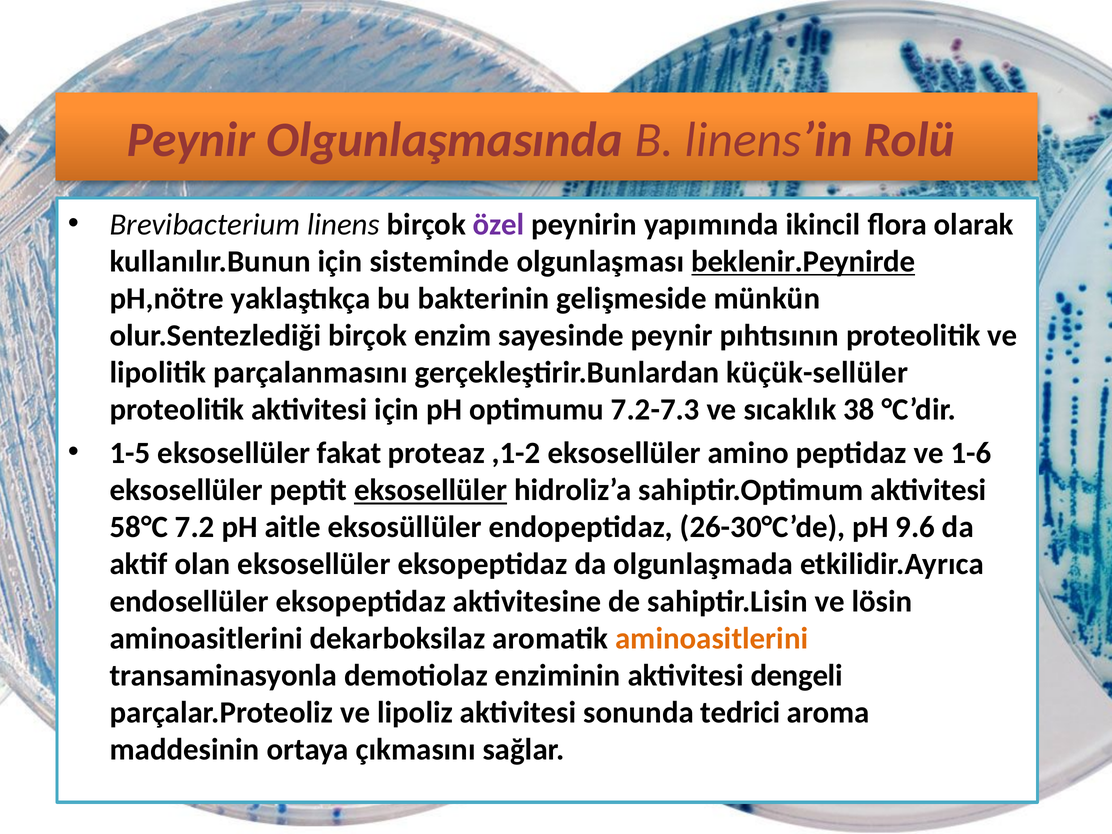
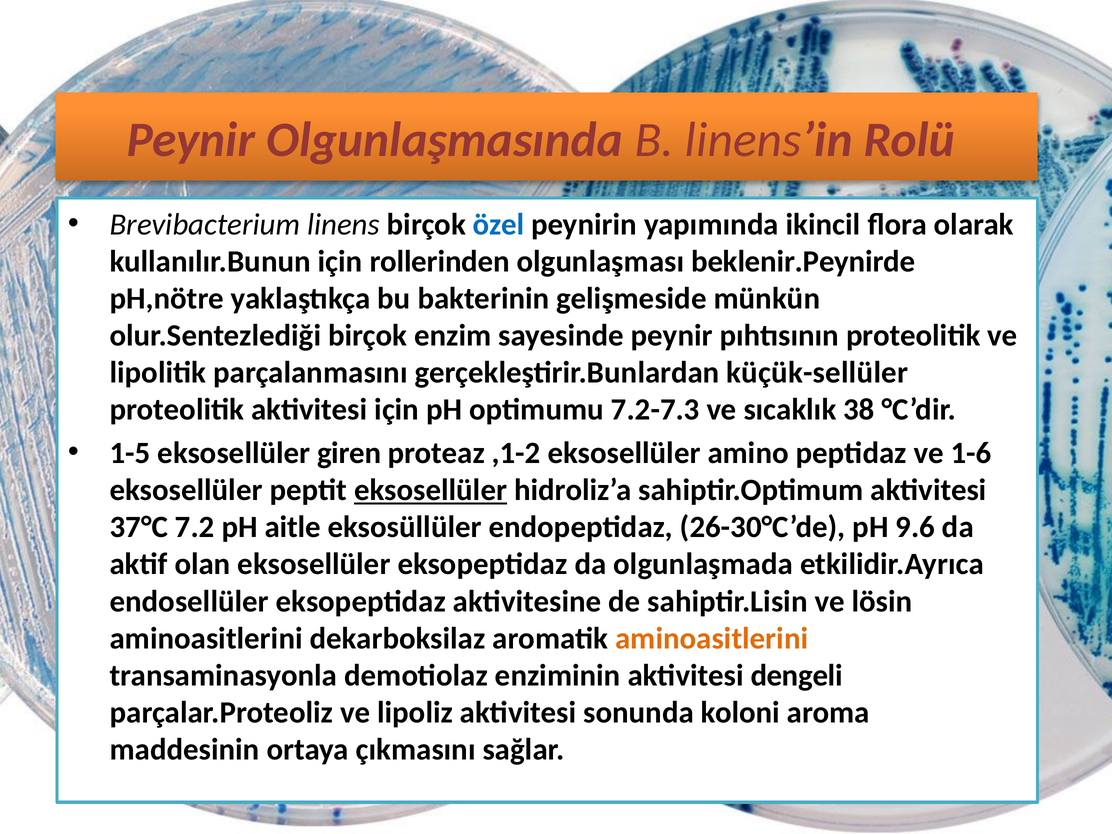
özel colour: purple -> blue (499, 224)
sisteminde: sisteminde -> rollerinden (440, 261)
beklenir.Peynirde underline: present -> none (803, 261)
fakat: fakat -> giren (349, 453)
58°C: 58°C -> 37°C (139, 527)
tedrici: tedrici -> koloni (740, 713)
